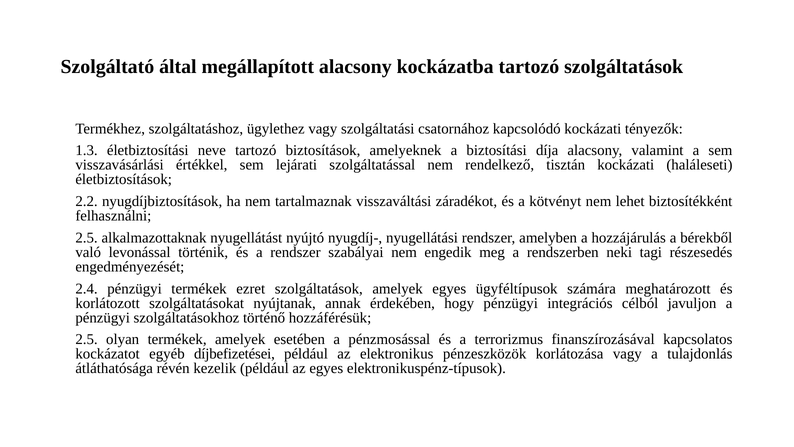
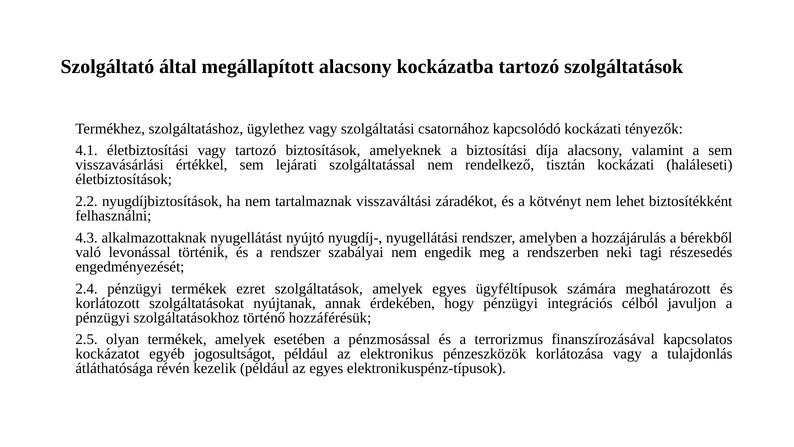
1.3: 1.3 -> 4.1 (87, 150)
életbiztosítási neve: neve -> vagy (212, 150)
2.5: 2.5 -> 4.3 (87, 238)
díjbefizetései: díjbefizetései -> jogosultságot (234, 354)
